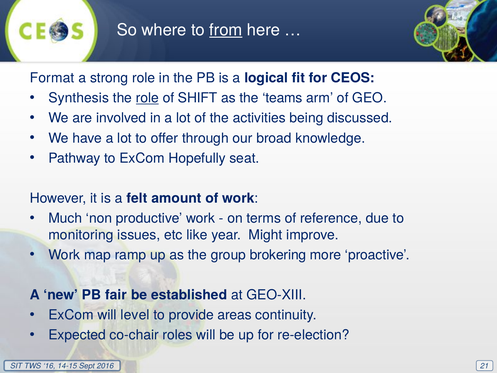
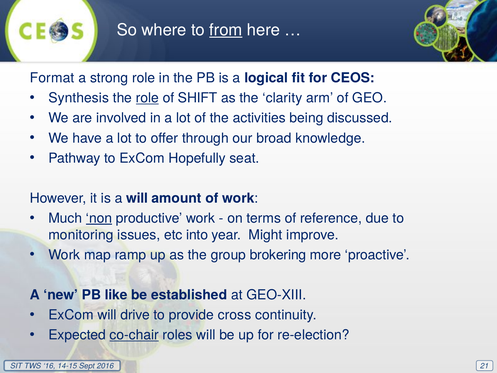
teams: teams -> clarity (282, 98)
a felt: felt -> will (137, 198)
non underline: none -> present (99, 218)
like: like -> into (197, 235)
fair: fair -> like (116, 295)
level: level -> drive (135, 315)
areas: areas -> cross (234, 315)
co-chair underline: none -> present (134, 335)
